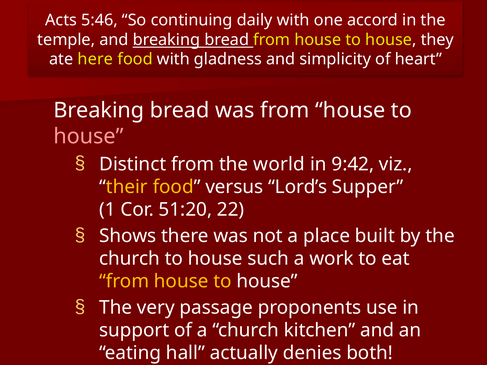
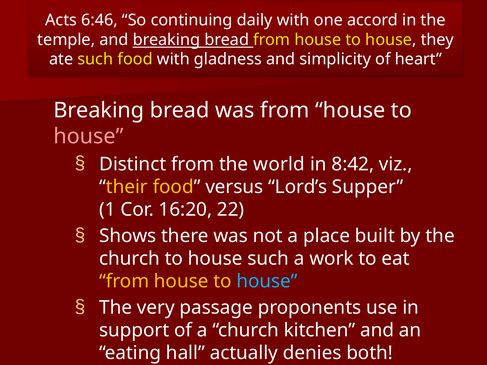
5:46: 5:46 -> 6:46 (99, 20)
ate here: here -> such (95, 59)
9:42: 9:42 -> 8:42 (353, 164)
51:20: 51:20 -> 16:20 (185, 210)
house colour: white -> light blue (267, 281)
